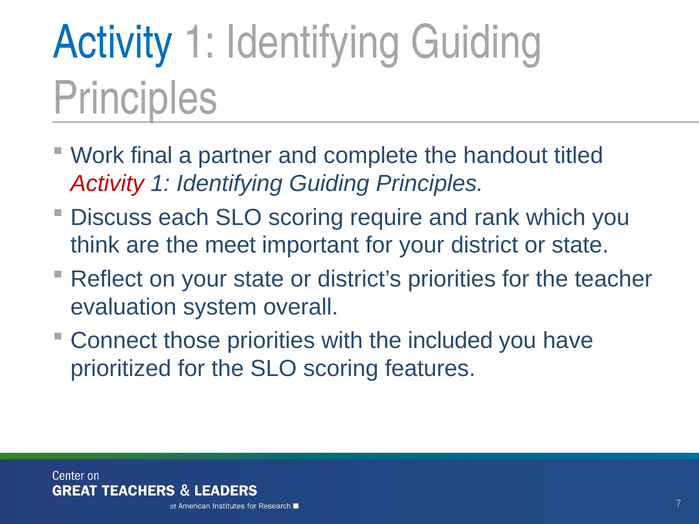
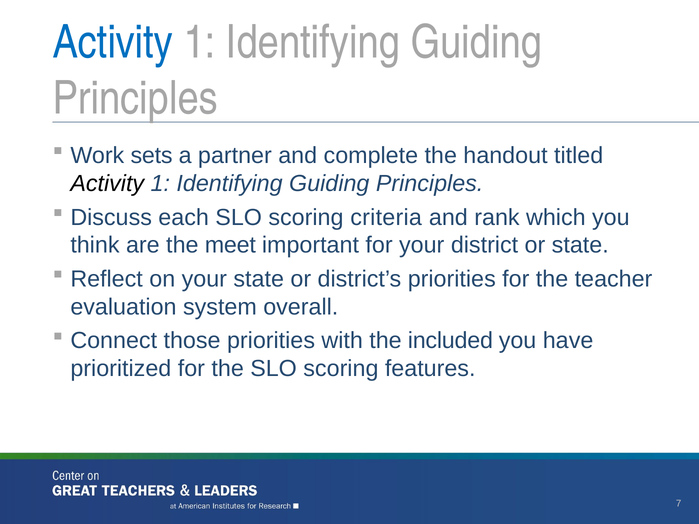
final: final -> sets (152, 156)
Activity colour: red -> black (107, 184)
require: require -> criteria (386, 217)
